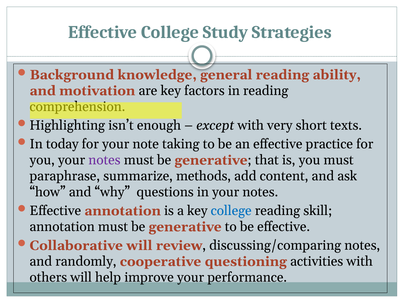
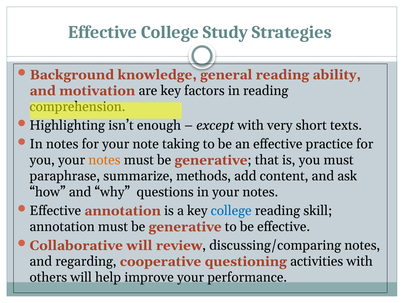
In today: today -> notes (62, 144)
notes colour: purple -> orange (104, 160)
randomly: randomly -> regarding (86, 262)
